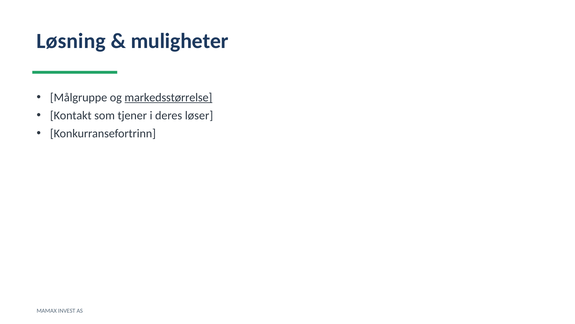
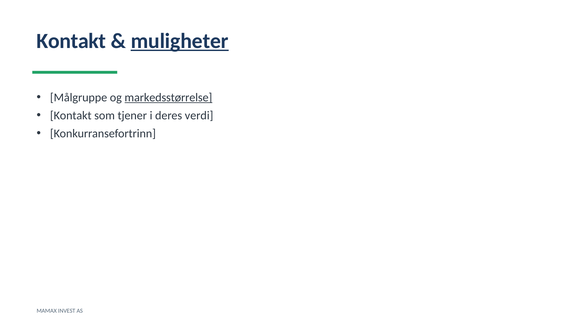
Løsning: Løsning -> Kontakt (71, 41)
muligheter underline: none -> present (180, 41)
løser: løser -> verdi (199, 115)
